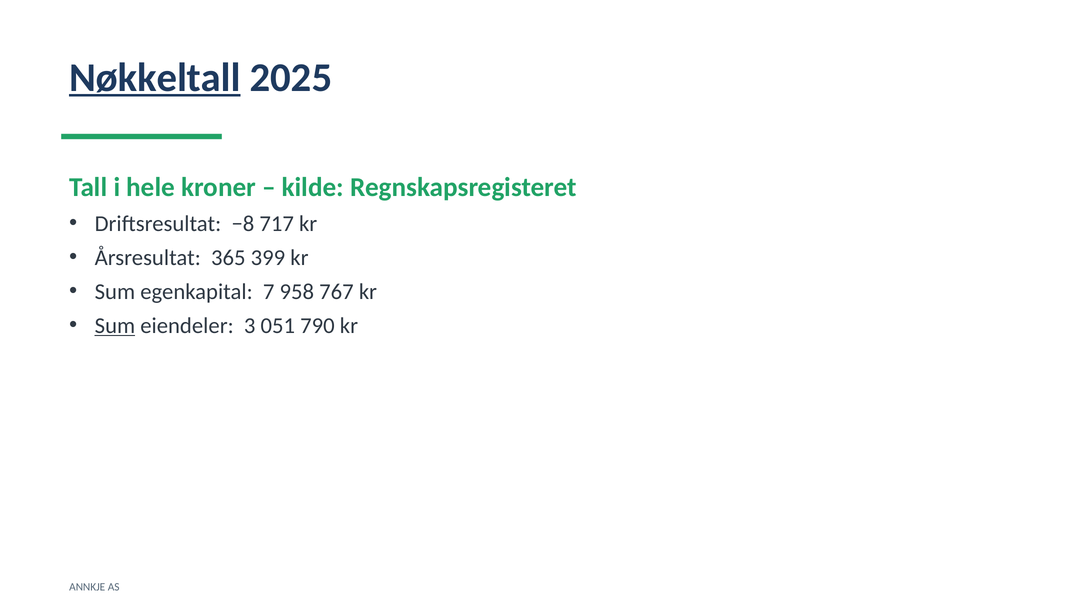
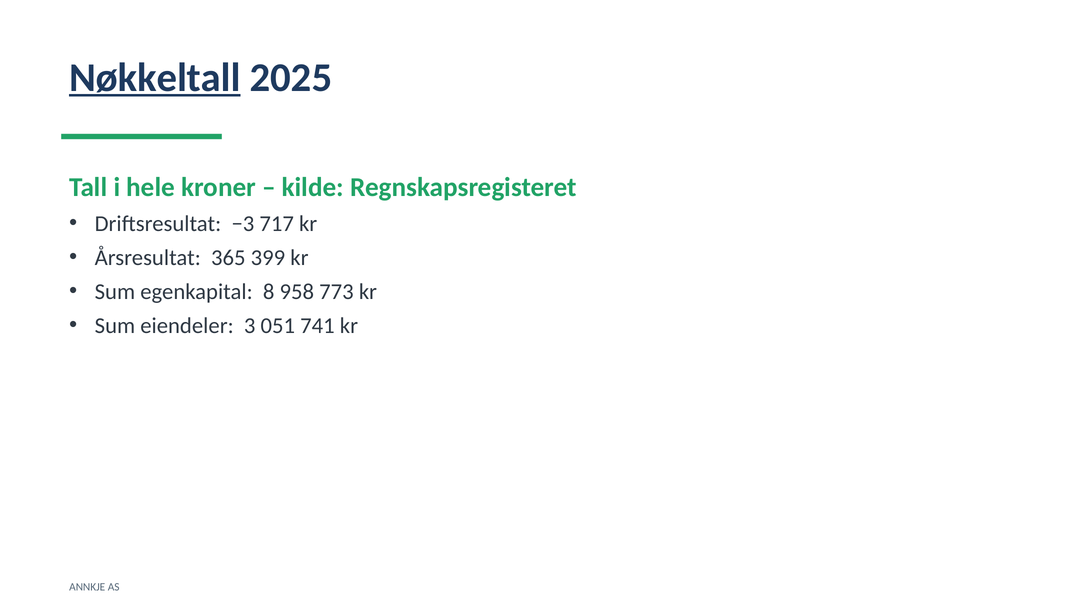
−8: −8 -> −3 (243, 224)
7: 7 -> 8 (269, 292)
767: 767 -> 773 (336, 292)
Sum underline: present -> none (115, 326)
790: 790 -> 741 (317, 326)
